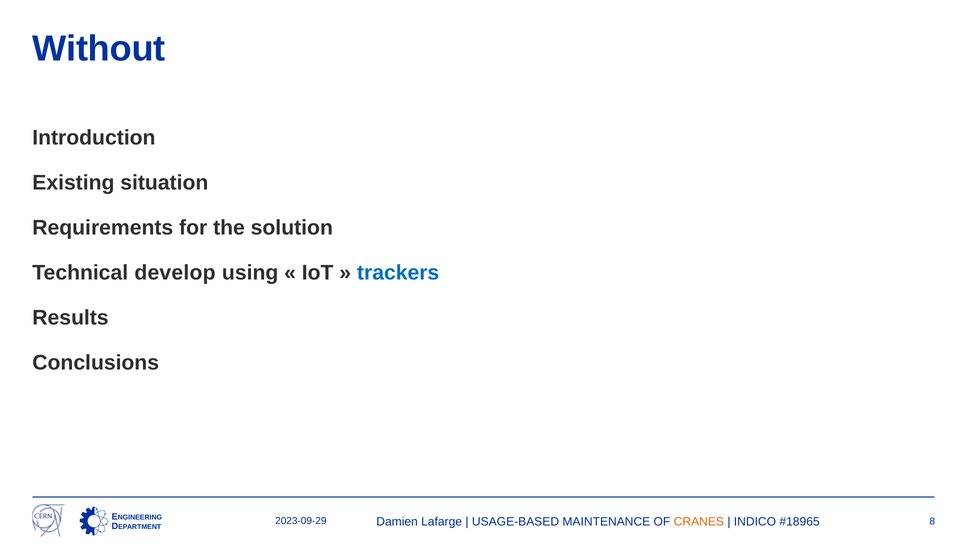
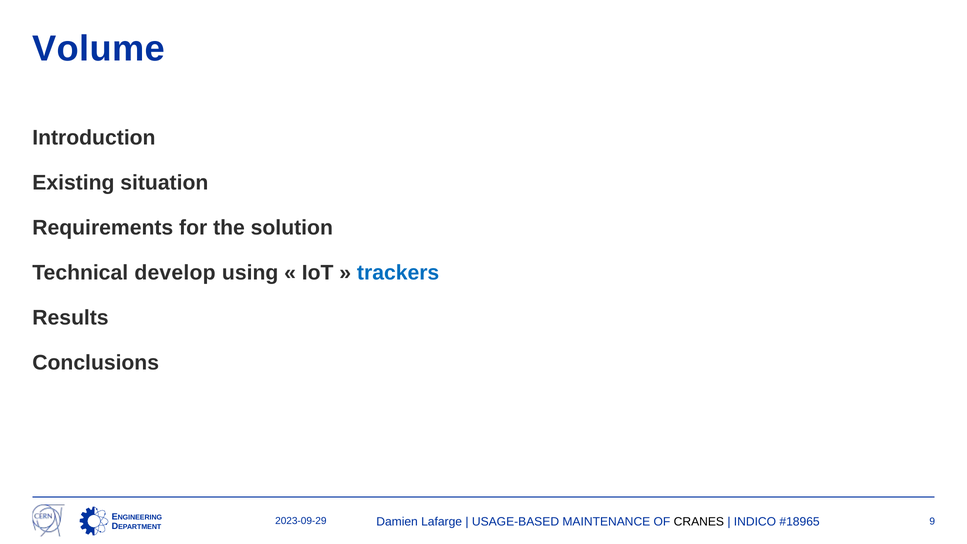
Without: Without -> Volume (99, 49)
CRANES colour: orange -> black (699, 522)
8: 8 -> 9 (932, 521)
